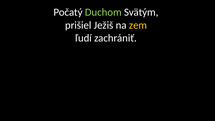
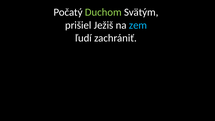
zem colour: yellow -> light blue (138, 25)
